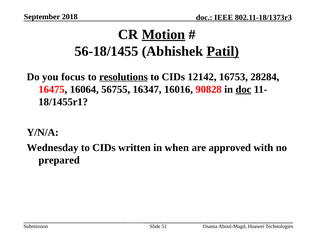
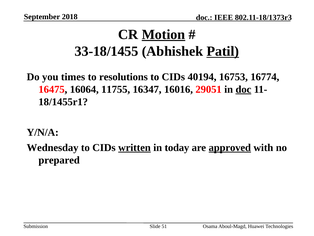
56-18/1455: 56-18/1455 -> 33-18/1455 (107, 51)
focus: focus -> times (73, 77)
resolutions underline: present -> none (123, 77)
12142: 12142 -> 40194 (202, 77)
28284: 28284 -> 16774 (265, 77)
56755: 56755 -> 11755 (116, 89)
90828: 90828 -> 29051 (209, 89)
written underline: none -> present (134, 147)
when: when -> today (177, 147)
approved underline: none -> present (230, 147)
